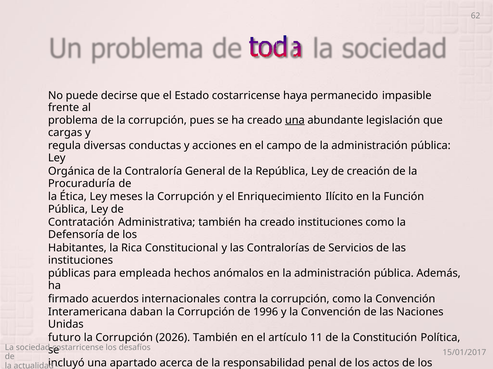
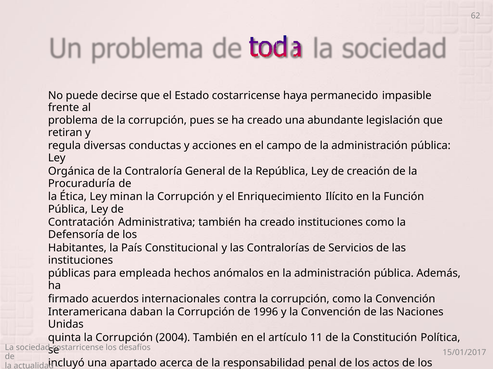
una underline: present -> none (295, 120)
cargas: cargas -> retiran (65, 133)
meses: meses -> minan (126, 197)
Rica: Rica -> País (132, 248)
futuro: futuro -> quinta (65, 338)
2026: 2026 -> 2004 (173, 338)
